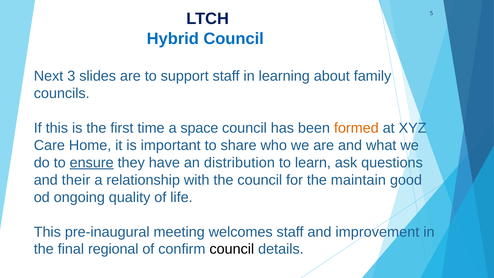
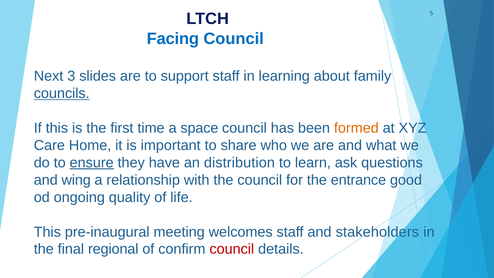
Hybrid: Hybrid -> Facing (173, 39)
councils underline: none -> present (62, 93)
their: their -> wing (76, 180)
maintain: maintain -> entrance (358, 180)
improvement: improvement -> stakeholders (377, 232)
council colour: black -> red (232, 249)
